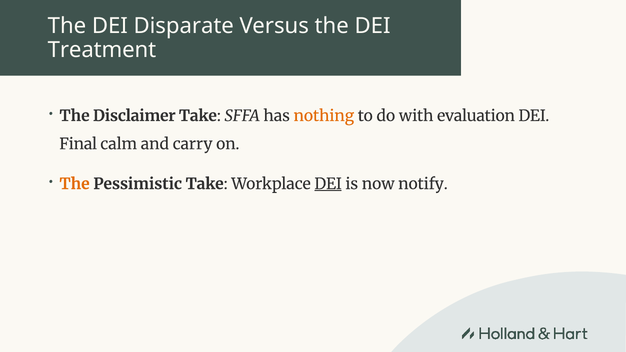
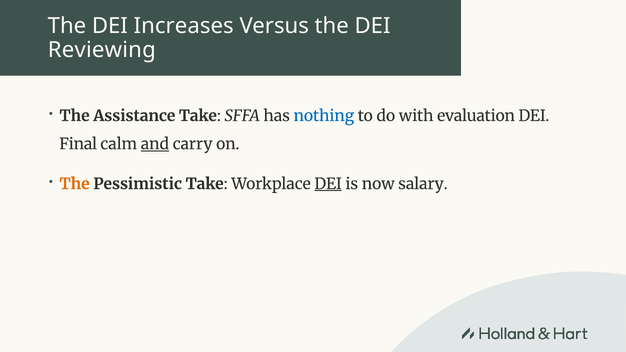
Disparate: Disparate -> Increases (184, 26)
Treatment: Treatment -> Reviewing (102, 50)
Disclaimer: Disclaimer -> Assistance (134, 116)
nothing colour: orange -> blue (324, 116)
and underline: none -> present (155, 144)
notify: notify -> salary (423, 184)
